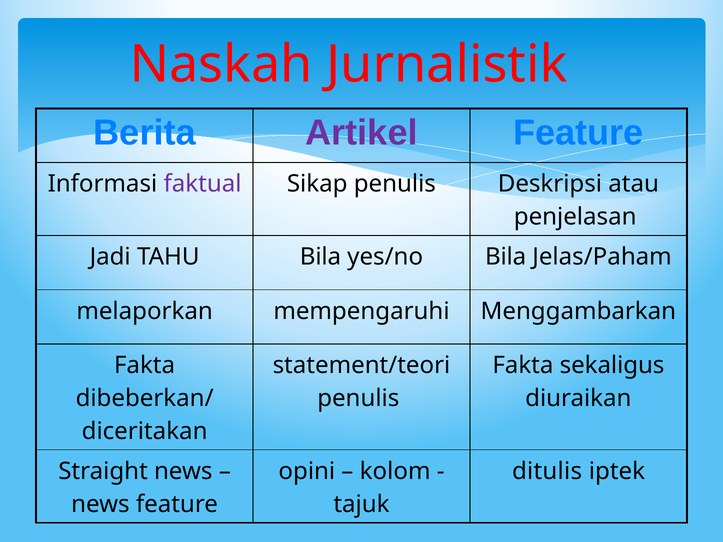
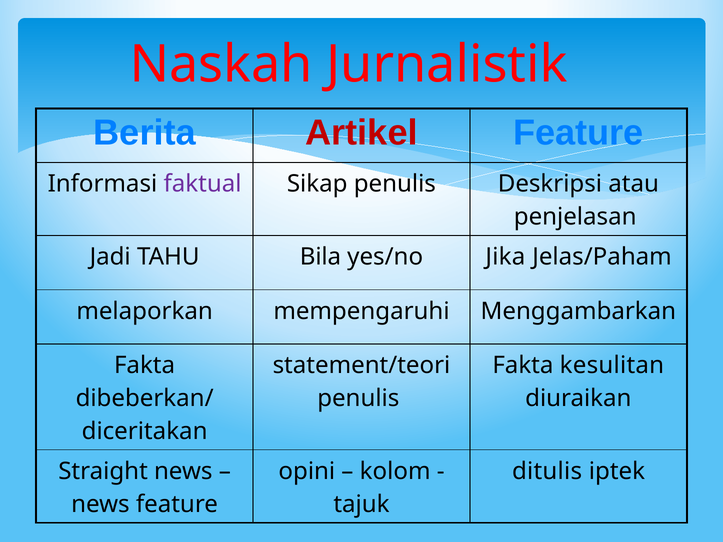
Artikel colour: purple -> red (361, 133)
yes/no Bila: Bila -> Jika (505, 257)
sekaligus: sekaligus -> kesulitan (612, 365)
